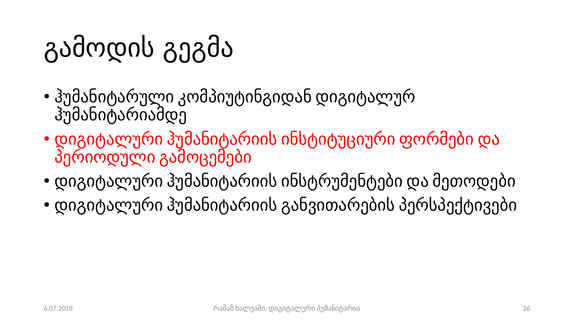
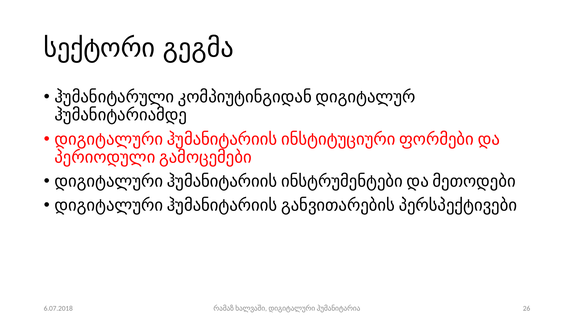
გამოდის: გამოდის -> სექტორი (99, 48)
